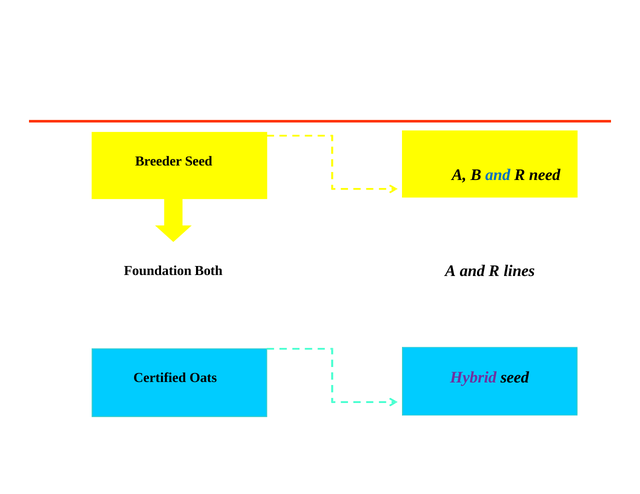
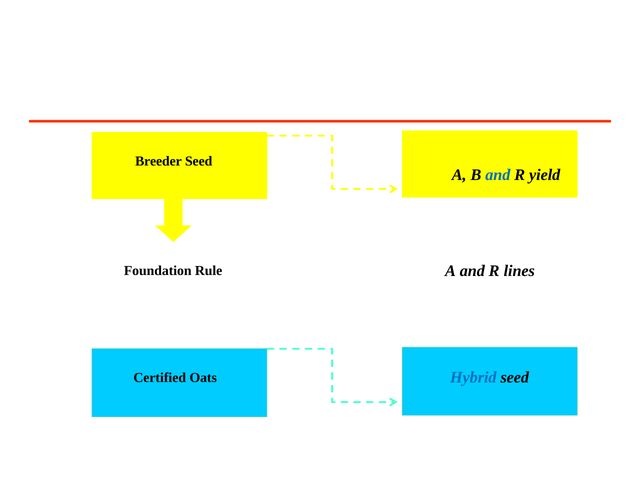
need: need -> yield (545, 175)
Both: Both -> Rule (209, 271)
Hybrid colour: purple -> blue (473, 378)
